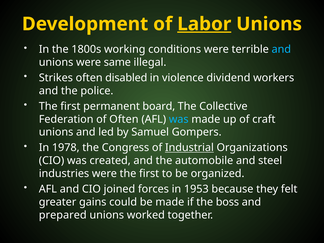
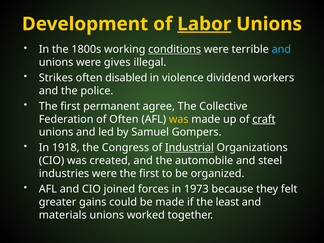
conditions underline: none -> present (175, 49)
same: same -> gives (117, 62)
board: board -> agree (159, 106)
was colour: light blue -> yellow (179, 119)
craft underline: none -> present (264, 119)
1978: 1978 -> 1918 (66, 148)
1953: 1953 -> 1973 (196, 189)
boss: boss -> least (227, 202)
prepared: prepared -> materials (63, 215)
